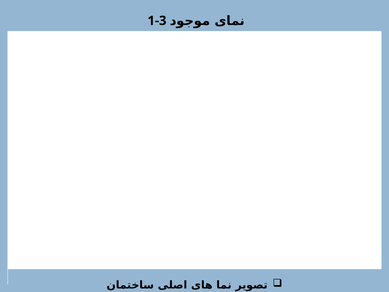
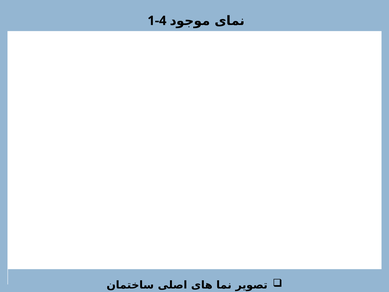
1-3: 1-3 -> 1-4 (157, 21)
